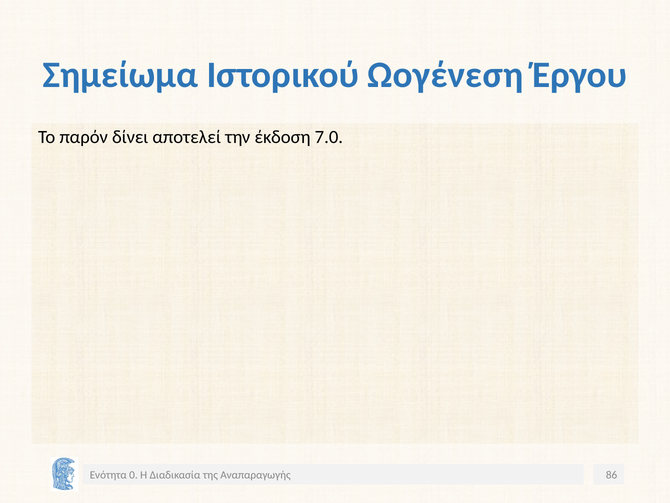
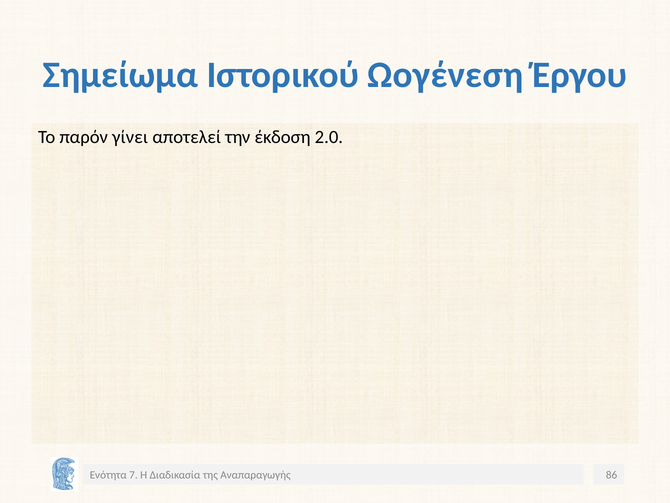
δίνει: δίνει -> γίνει (130, 137)
7.0: 7.0 -> 2.0 (329, 137)
0: 0 -> 7 (133, 475)
